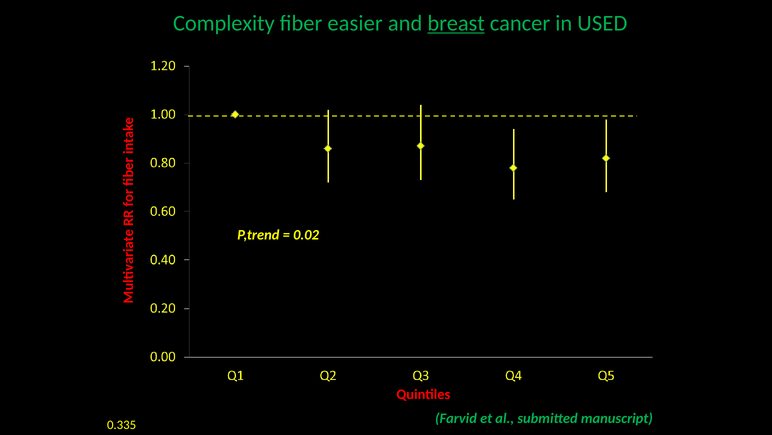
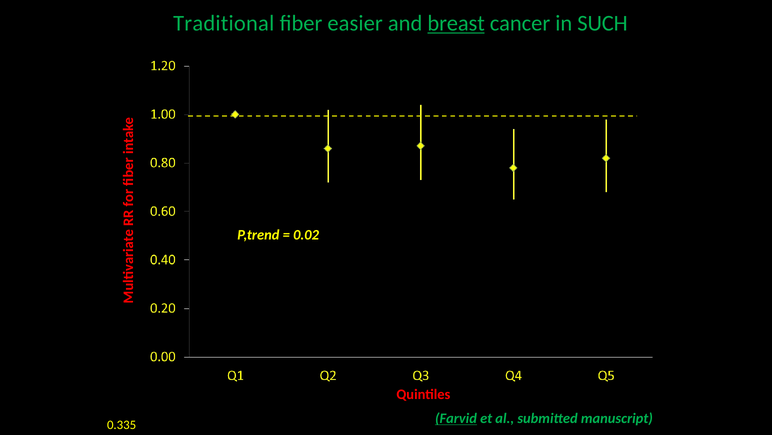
Complexity: Complexity -> Traditional (224, 23)
USED: USED -> SUCH (602, 23)
Farvid underline: none -> present (456, 418)
